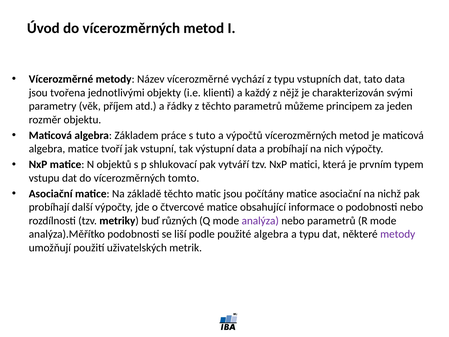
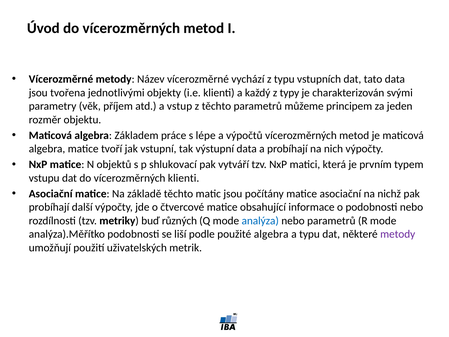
nějž: nějž -> typy (289, 93)
řádky: řádky -> vstup (180, 106)
tuto: tuto -> lépe (206, 135)
vícerozměrných tomto: tomto -> klienti (184, 178)
analýza colour: purple -> blue (260, 221)
